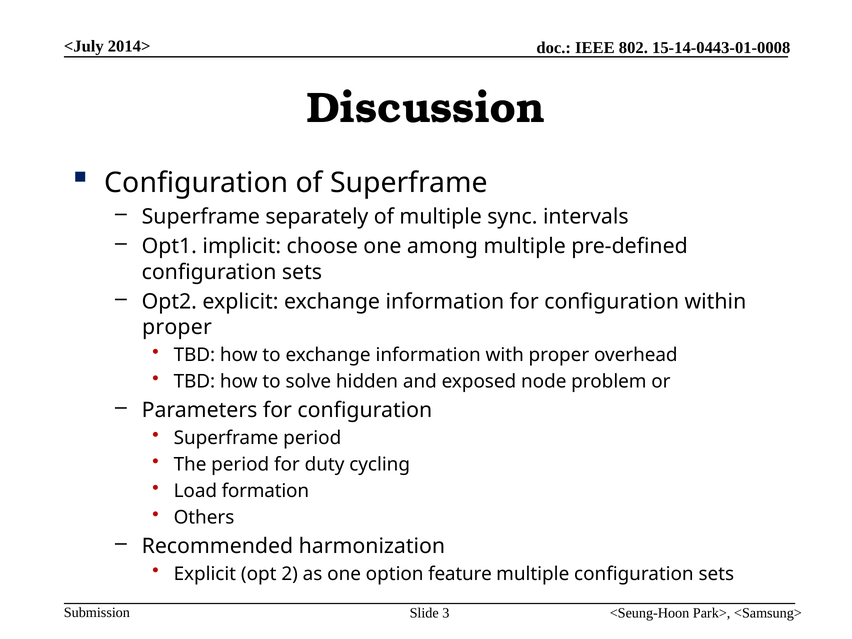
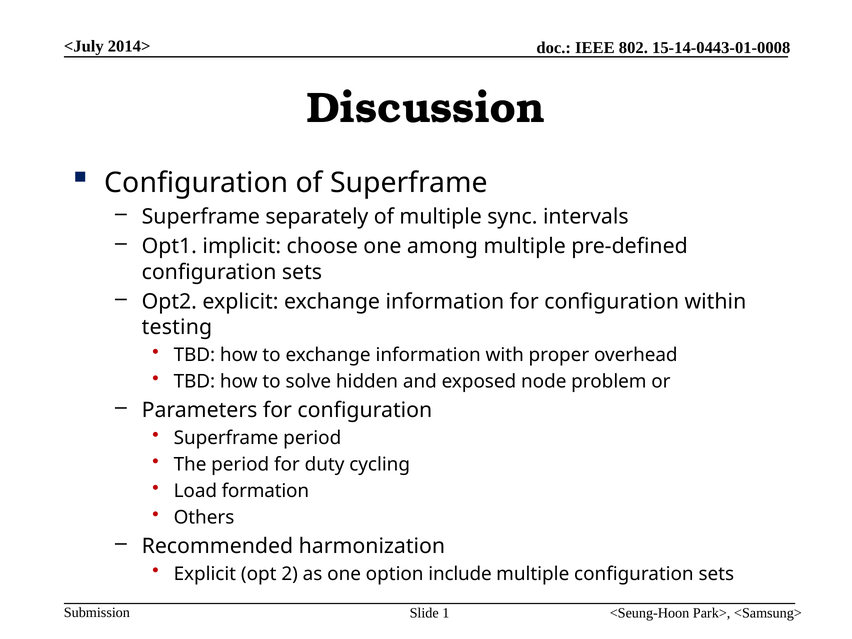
proper: proper -> testing (177, 327)
feature: feature -> include (460, 574)
3: 3 -> 1 (446, 613)
